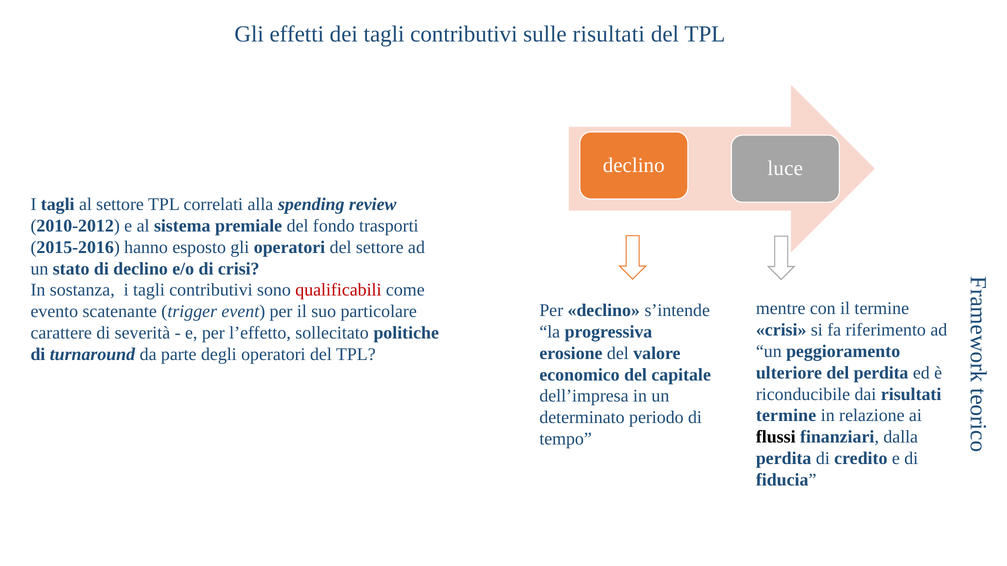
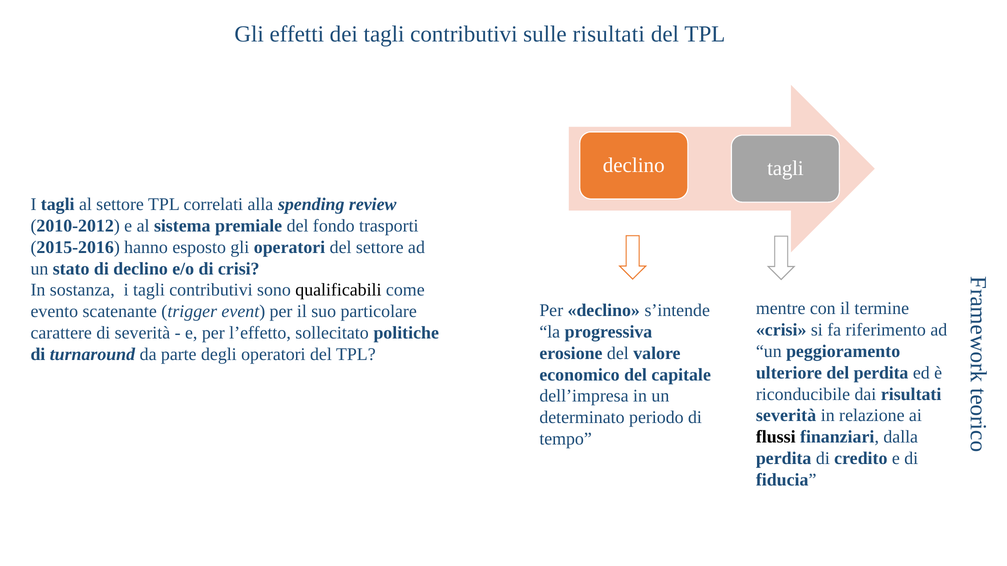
declino luce: luce -> tagli (785, 169)
qualificabili colour: red -> black (338, 290)
termine: termine -> severità (786, 416)
